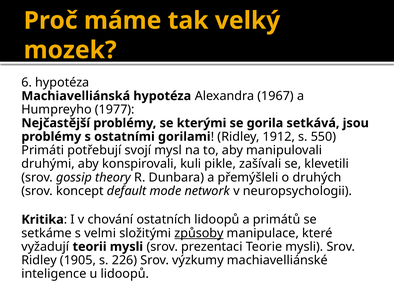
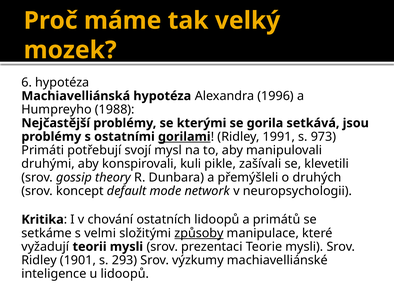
1967: 1967 -> 1996 (276, 96)
1977: 1977 -> 1988 (115, 110)
gorilami underline: none -> present (184, 137)
1912: 1912 -> 1991 (279, 137)
550: 550 -> 973 (323, 137)
1905: 1905 -> 1901 (78, 261)
226: 226 -> 293 (125, 261)
